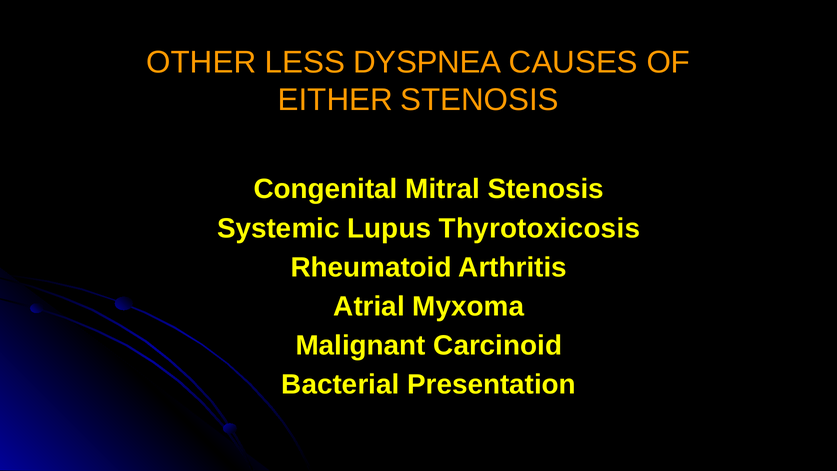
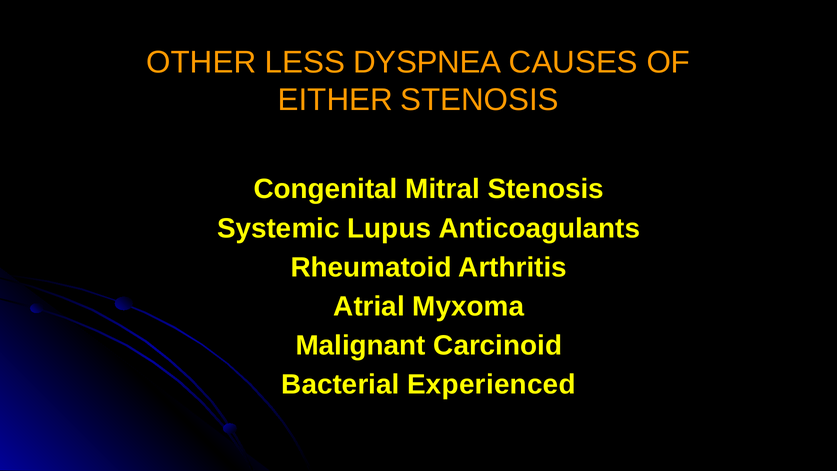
Thyrotoxicosis: Thyrotoxicosis -> Anticoagulants (540, 228)
Presentation: Presentation -> Experienced (491, 385)
